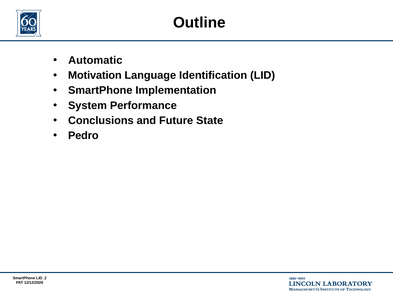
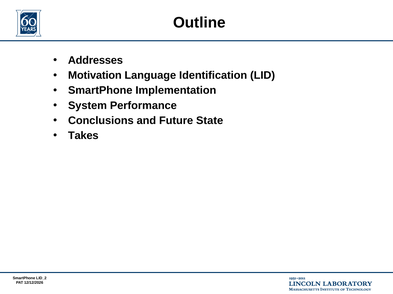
Automatic: Automatic -> Addresses (95, 60)
Pedro: Pedro -> Takes (83, 136)
